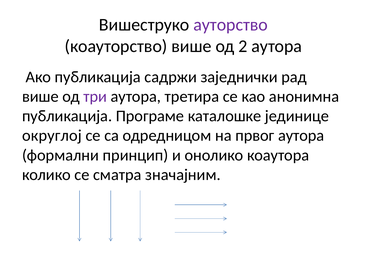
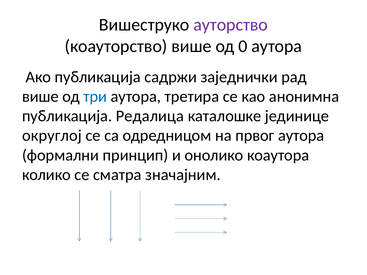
2: 2 -> 0 (243, 46)
три colour: purple -> blue (95, 97)
Програме: Програме -> Редалица (150, 116)
